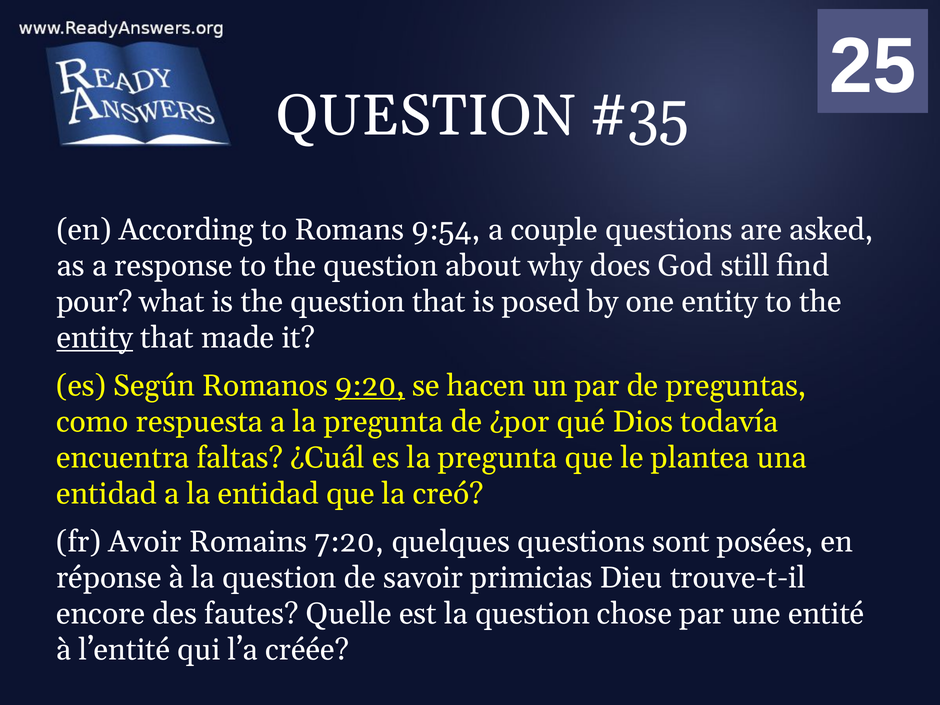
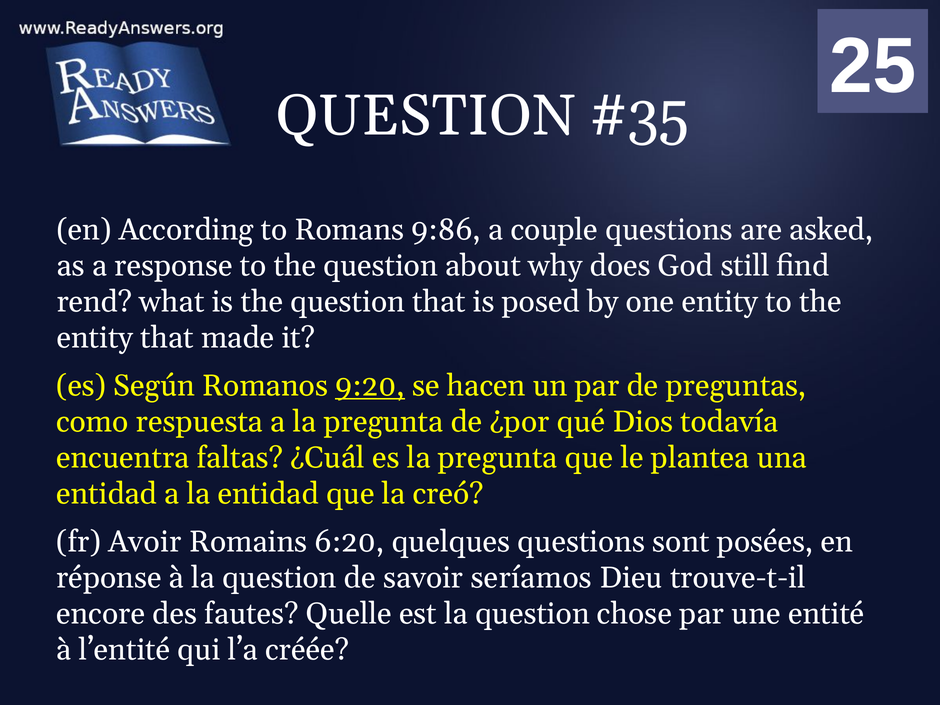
9:54: 9:54 -> 9:86 (446, 230)
pour: pour -> rend (94, 302)
entity underline: present -> none (95, 338)
7:20: 7:20 -> 6:20 (349, 542)
primicias: primicias -> seríamos (531, 578)
